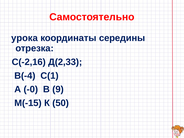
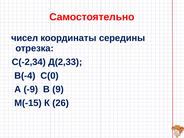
урока: урока -> чисел (25, 38)
С(-2,16: С(-2,16 -> С(-2,34 (29, 62)
С(1: С(1 -> С(0 (50, 76)
-0: -0 -> -9 (31, 89)
50: 50 -> 26 (61, 103)
